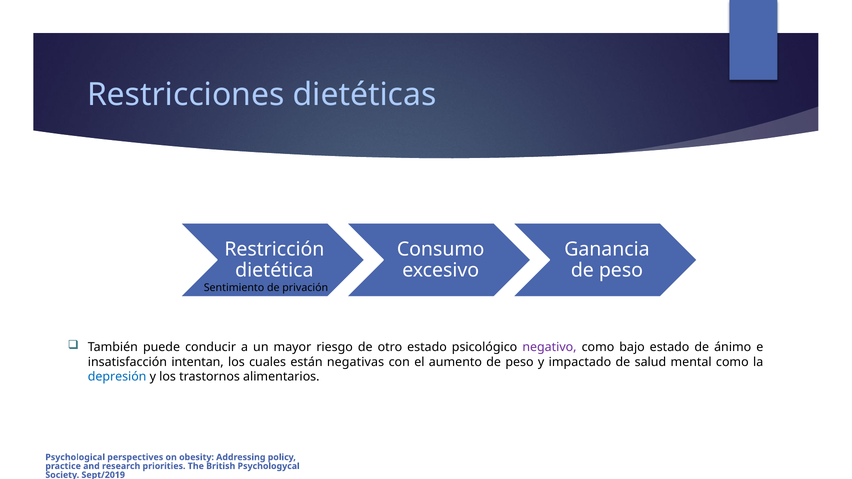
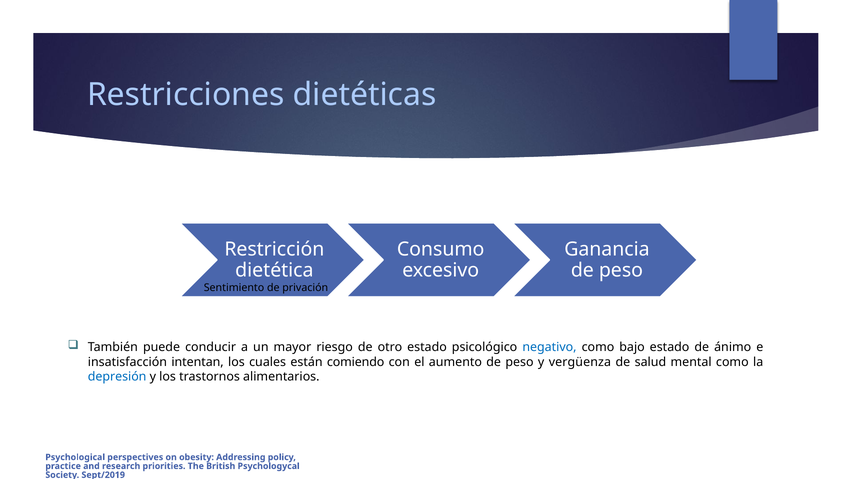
negativo colour: purple -> blue (549, 347)
negativas: negativas -> comiendo (356, 362)
impactado: impactado -> vergüenza (580, 362)
